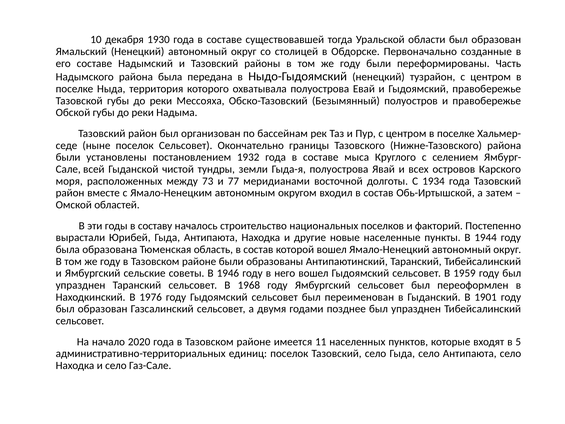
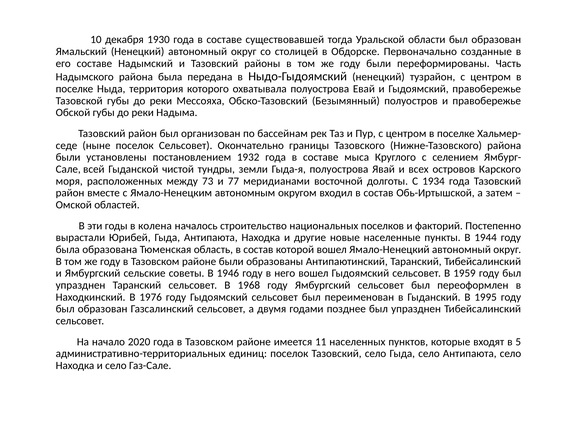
составу: составу -> колена (155, 226)
1901: 1901 -> 1995 (486, 297)
